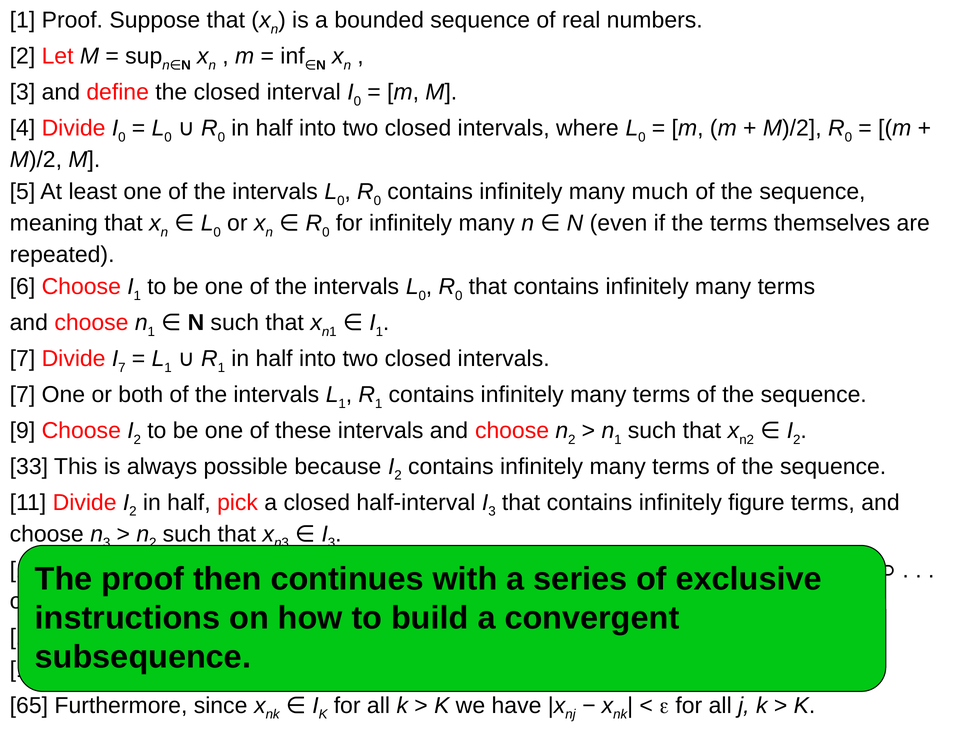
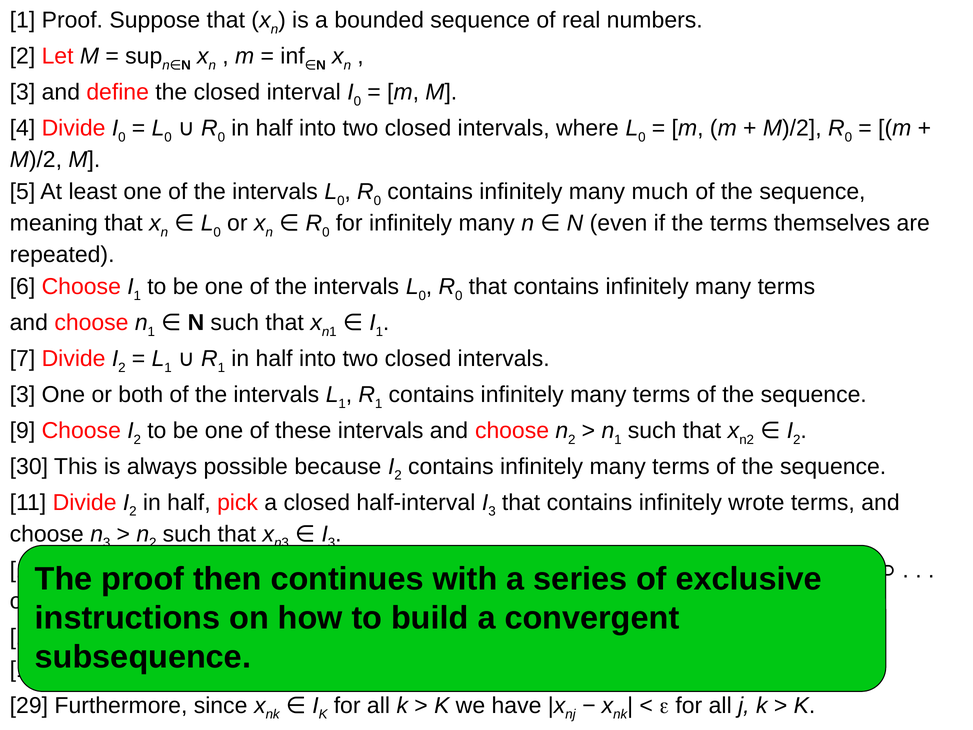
7: 7 -> 2 (122, 368)
7: 7 -> 3 (22, 395)
33: 33 -> 30 (29, 467)
figure: figure -> wrote (756, 502)
65: 65 -> 29 (29, 705)
